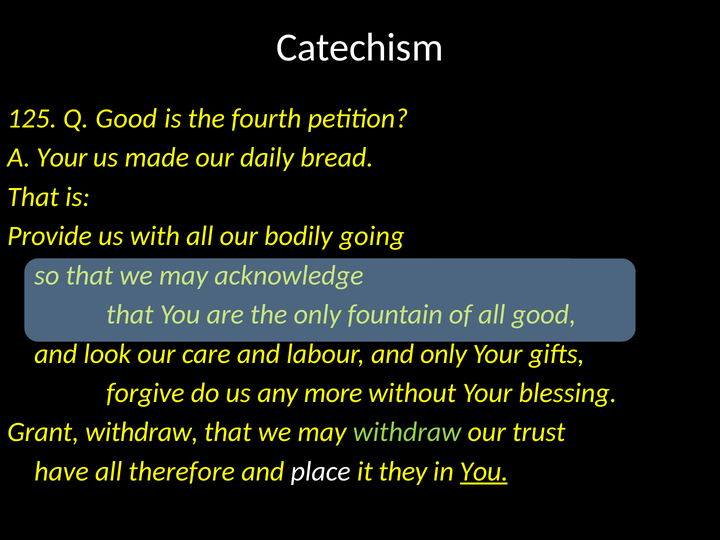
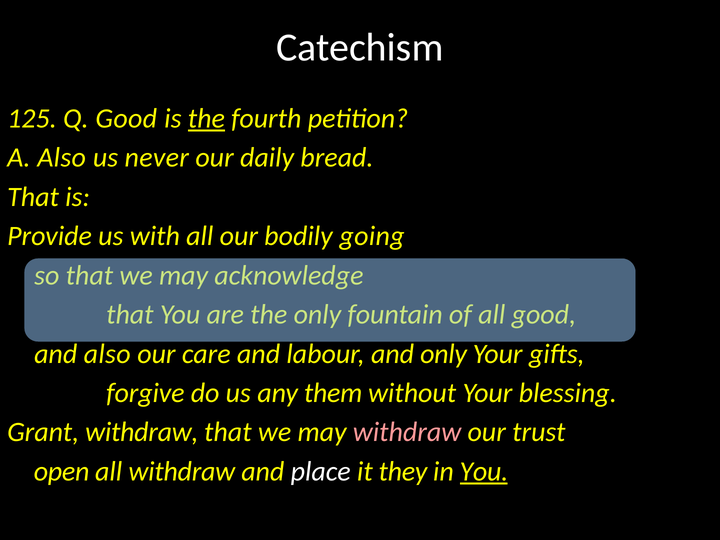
the underline: none -> present (206, 118)
A Your: Your -> Also (62, 158)
made: made -> never (157, 158)
and look: look -> also (107, 354)
more: more -> them (333, 393)
withdraw colour: light green -> pink (407, 432)
have: have -> open (62, 471)
all therefore: therefore -> withdraw (182, 471)
